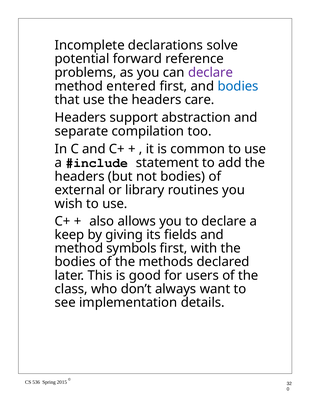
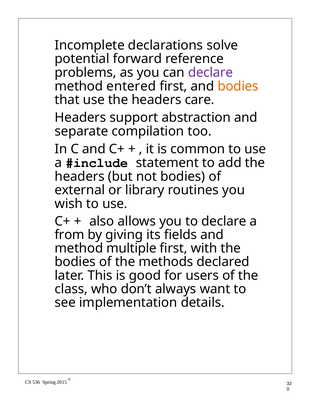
bodies colour: blue -> orange (238, 86)
keep: keep -> from (69, 235)
symbols: symbols -> multiple (131, 248)
